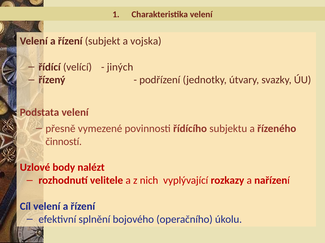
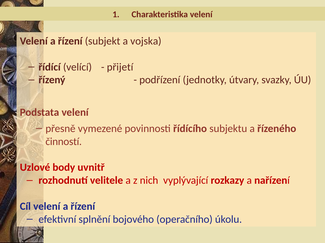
jiných: jiných -> přijetí (120, 67)
nalézt: nalézt -> uvnitř (91, 168)
